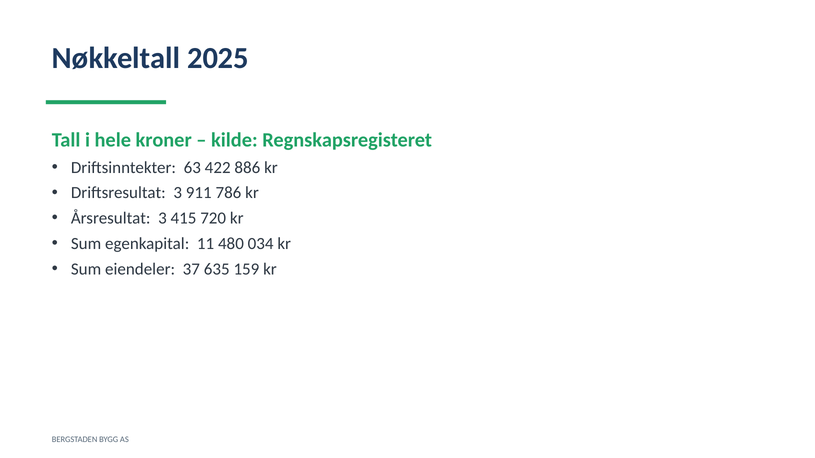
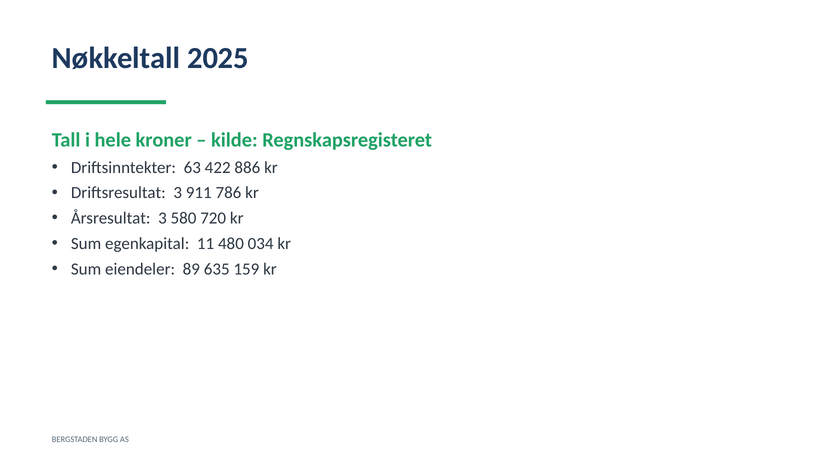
415: 415 -> 580 (183, 219)
37: 37 -> 89 (191, 270)
